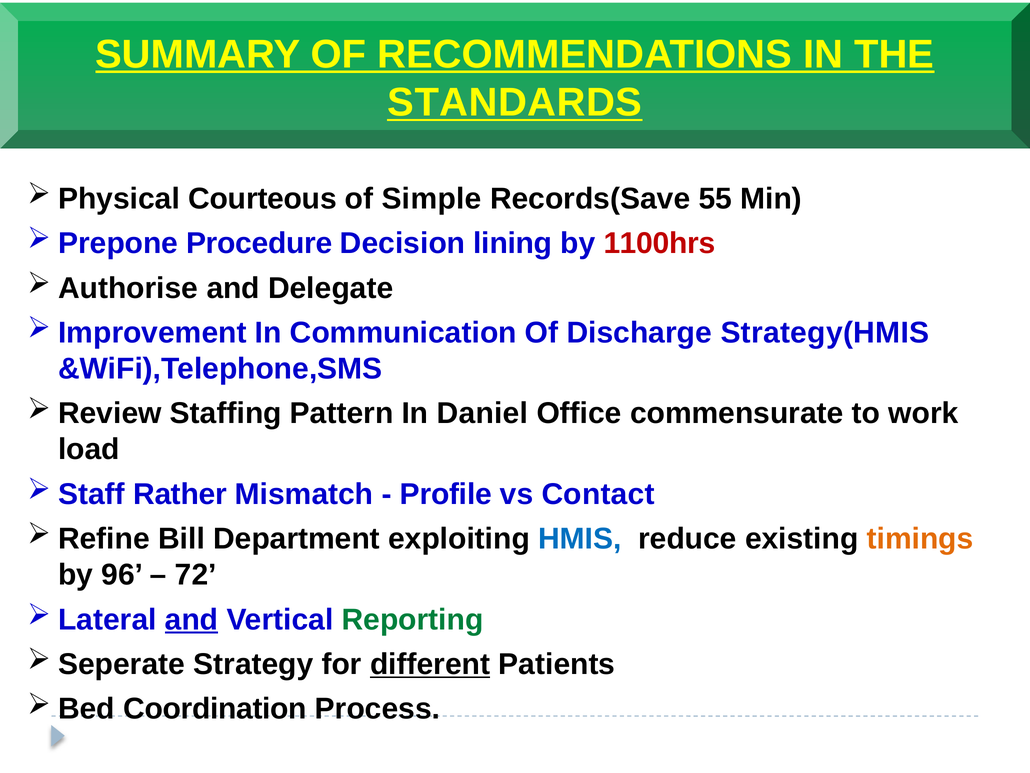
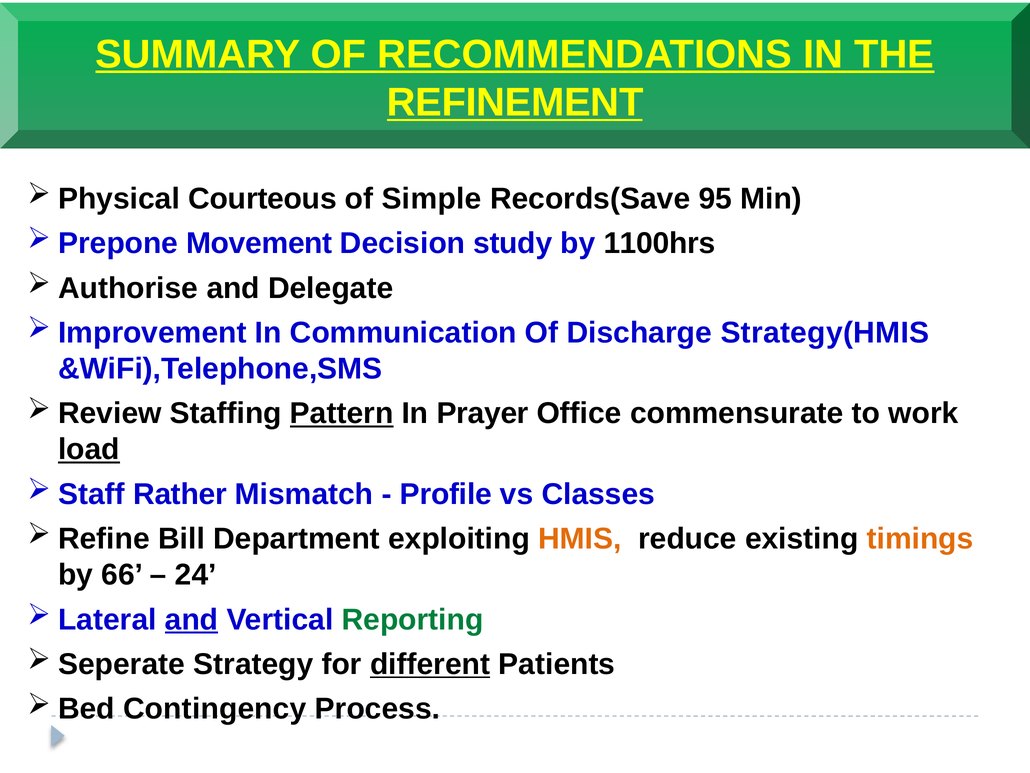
STANDARDS: STANDARDS -> REFINEMENT (515, 102)
55: 55 -> 95 (715, 199)
Procedure: Procedure -> Movement (259, 243)
lining: lining -> study (513, 243)
1100hrs colour: red -> black (660, 243)
Pattern underline: none -> present (342, 413)
Daniel: Daniel -> Prayer (483, 413)
load underline: none -> present (89, 449)
Contact: Contact -> Classes (598, 494)
HMIS colour: blue -> orange (580, 539)
96: 96 -> 66 (122, 575)
72: 72 -> 24 (196, 575)
Coordination: Coordination -> Contingency (215, 709)
